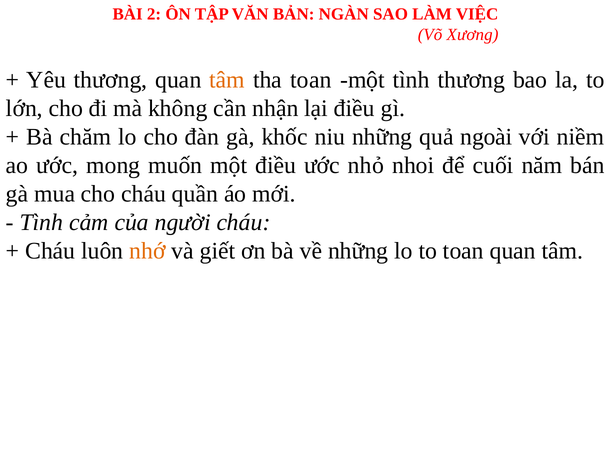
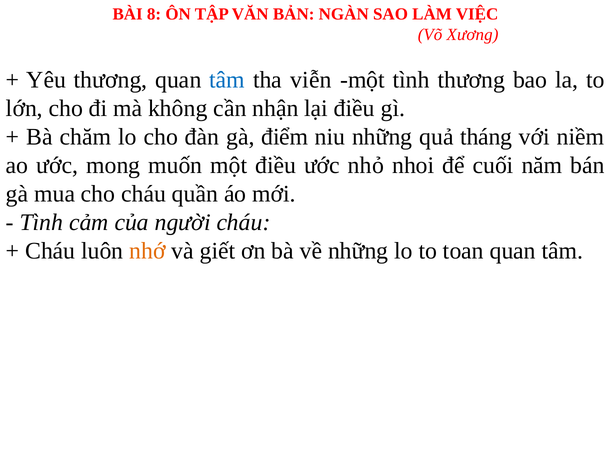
2: 2 -> 8 (154, 14)
tâm colour: orange -> blue (227, 80)
tha toan: toan -> viễn (311, 80)
khốc: khốc -> điểm (285, 137)
ngoài: ngoài -> tháng (486, 137)
